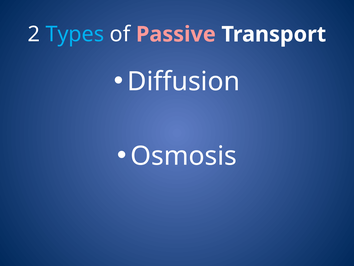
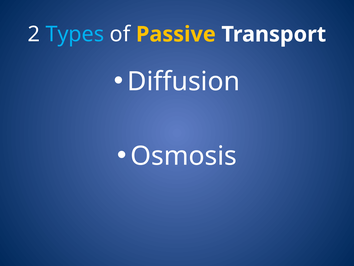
Passive colour: pink -> yellow (176, 34)
